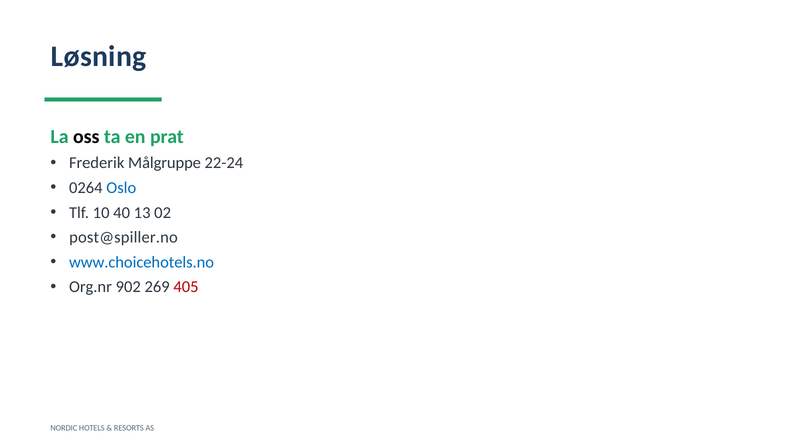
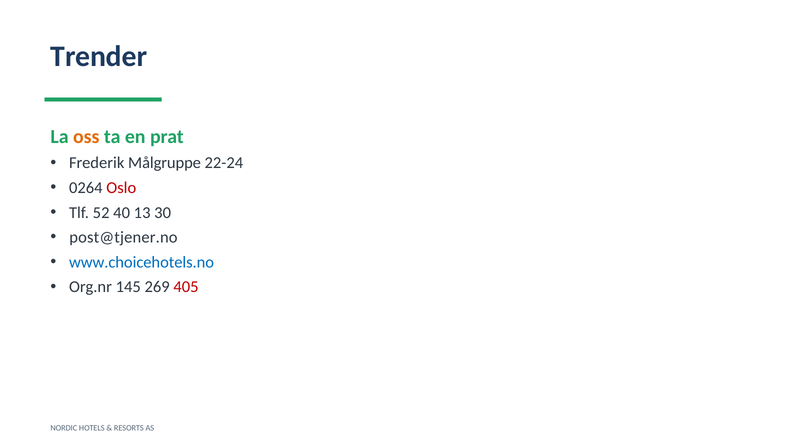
Løsning: Løsning -> Trender (99, 57)
oss colour: black -> orange (86, 137)
Oslo colour: blue -> red (121, 188)
10: 10 -> 52 (101, 213)
02: 02 -> 30 (163, 213)
post@spiller.no: post@spiller.no -> post@tjener.no (123, 237)
902: 902 -> 145 (128, 287)
